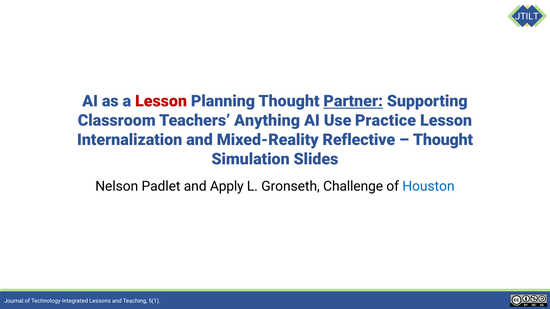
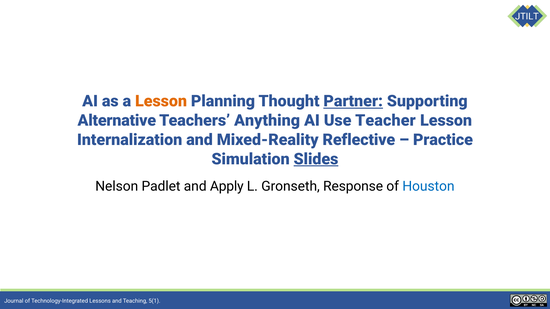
Lesson colour: red -> orange (161, 101)
Classroom: Classroom -> Alternative (117, 121)
Practice: Practice -> Teacher (385, 121)
Thought: Thought -> Practice (443, 140)
Slides underline: none -> present (316, 159)
Challenge: Challenge -> Response (353, 187)
